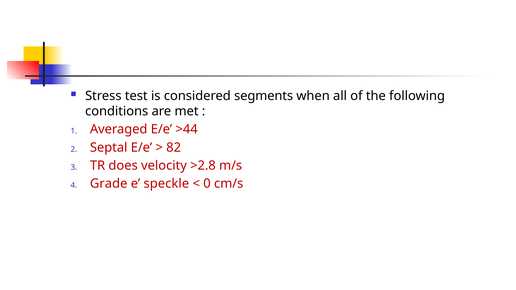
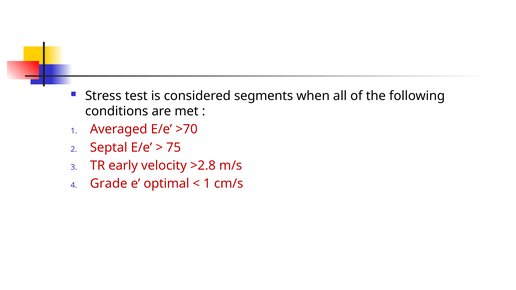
>44: >44 -> >70 (187, 130)
82: 82 -> 75 (174, 148)
does: does -> early (123, 166)
speckle: speckle -> optimal (166, 184)
0: 0 -> 1 (207, 184)
